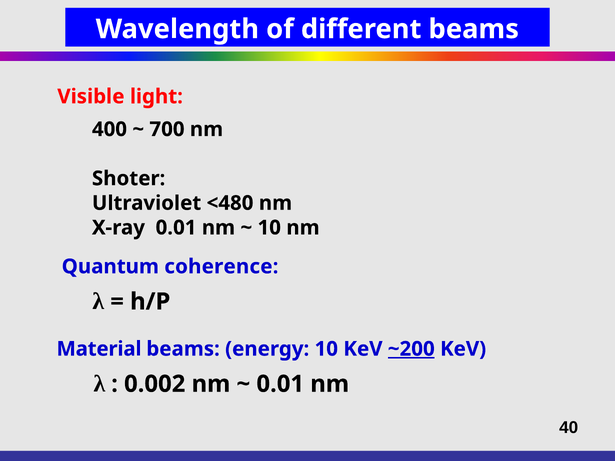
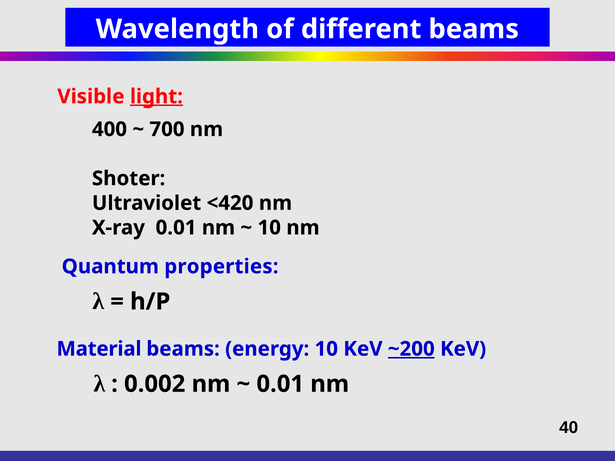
light underline: none -> present (156, 97)
<480: <480 -> <420 (230, 203)
coherence: coherence -> properties (221, 267)
